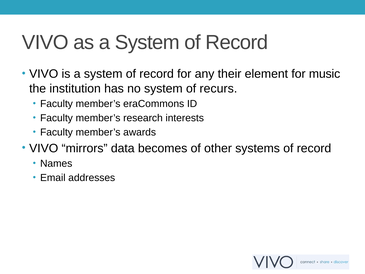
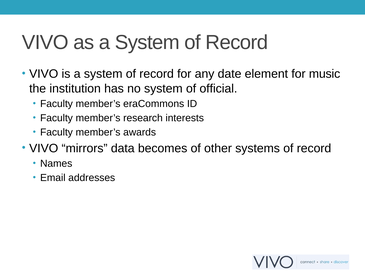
their: their -> date (230, 74)
recurs: recurs -> official (218, 88)
